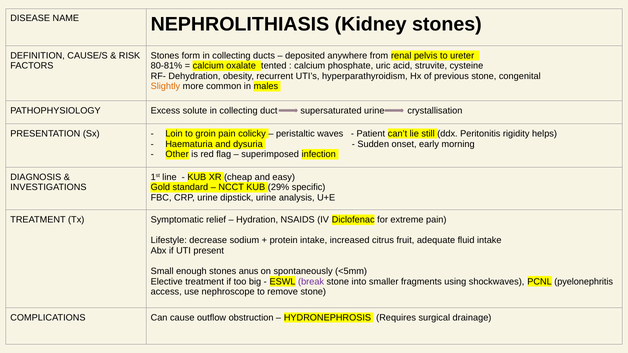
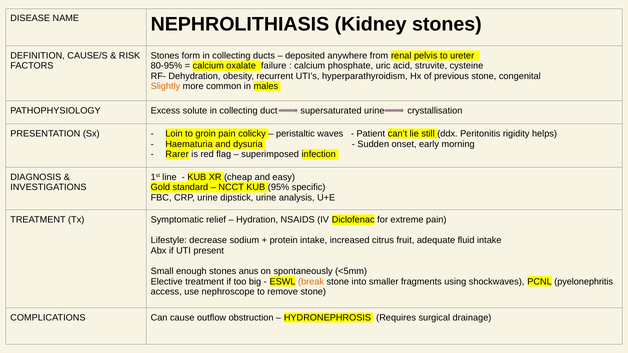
80-81%: 80-81% -> 80-95% (166, 66)
tented: tented -> failure (274, 66)
Other: Other -> Rarer (177, 154)
29%: 29% -> 95% (279, 187)
break colour: purple -> orange (311, 282)
